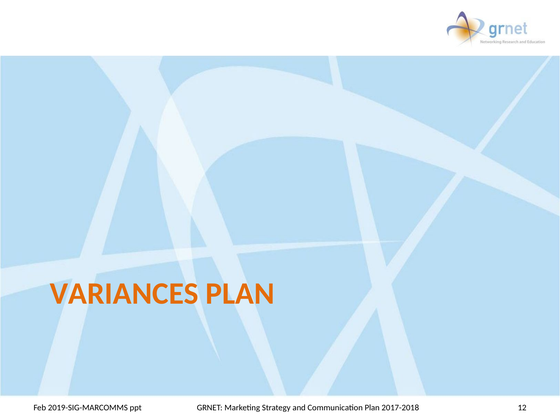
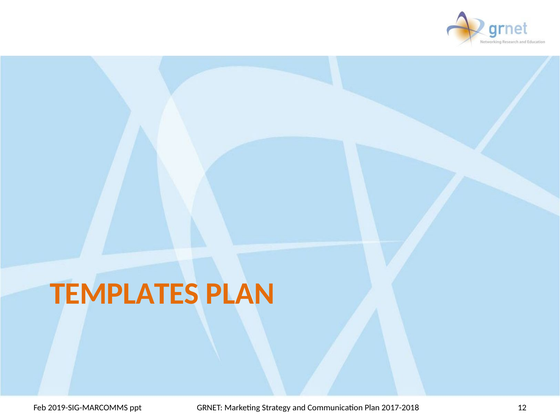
VARIANCES: VARIANCES -> TEMPLATES (124, 294)
